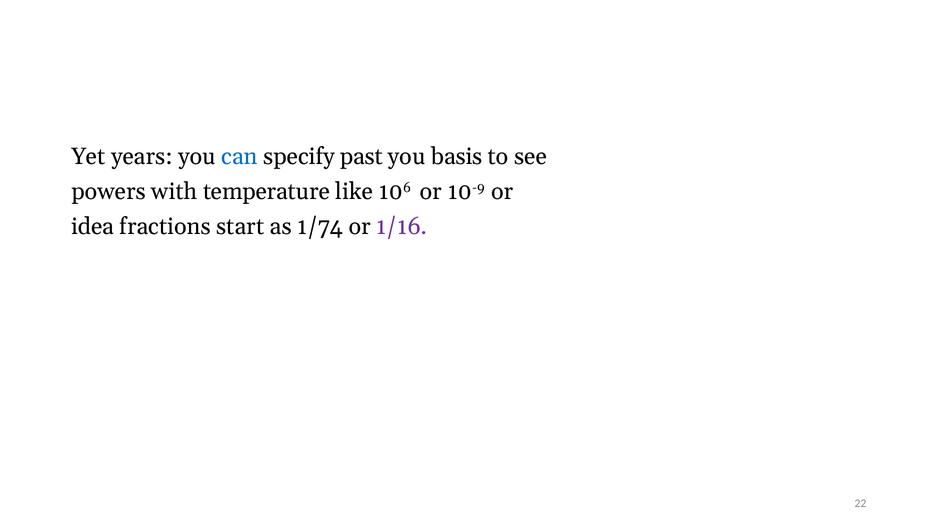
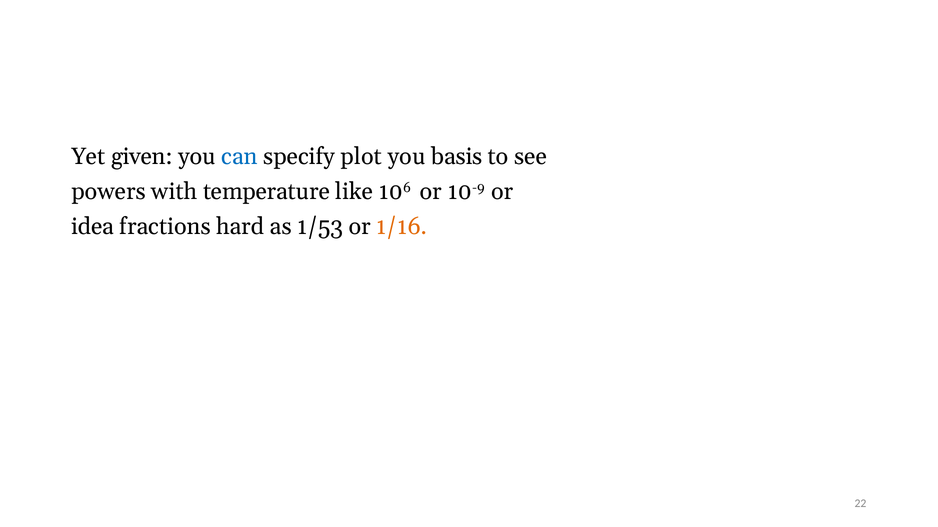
years: years -> given (142, 156)
past: past -> plot (361, 156)
start: start -> hard (240, 227)
1/74: 1/74 -> 1/53 (320, 227)
1/16 colour: purple -> orange (402, 227)
